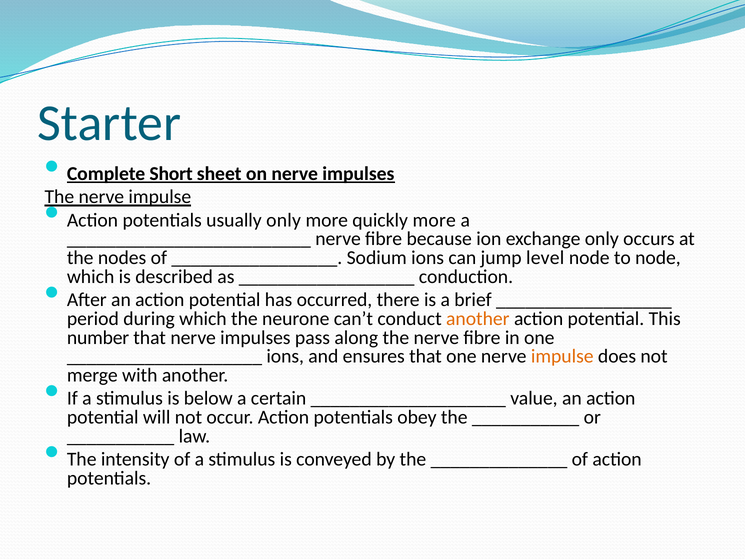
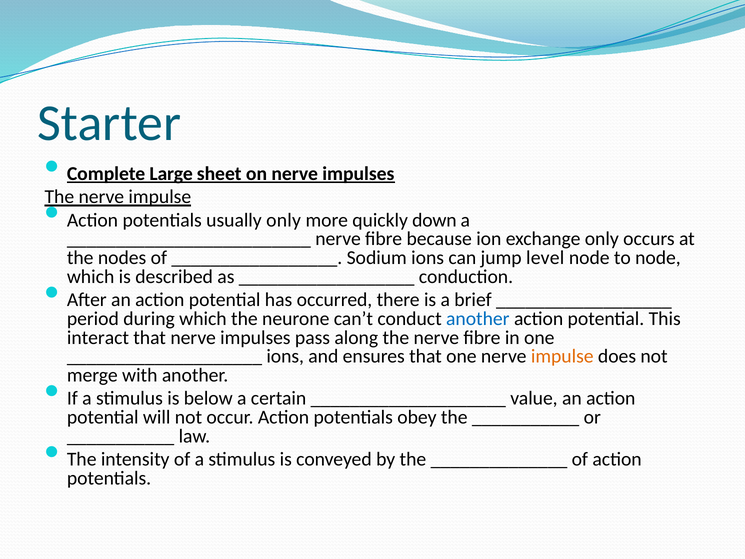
Short: Short -> Large (171, 174)
quickly more: more -> down (434, 220)
another colour: orange -> blue (478, 319)
number: number -> interact (98, 337)
